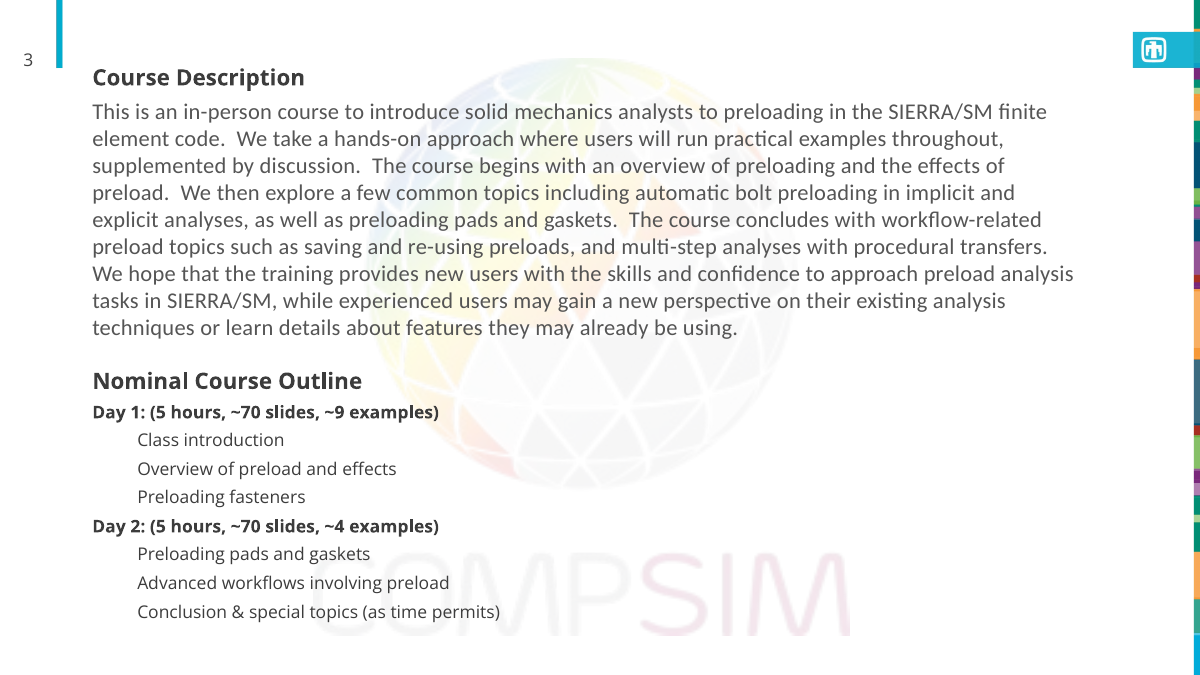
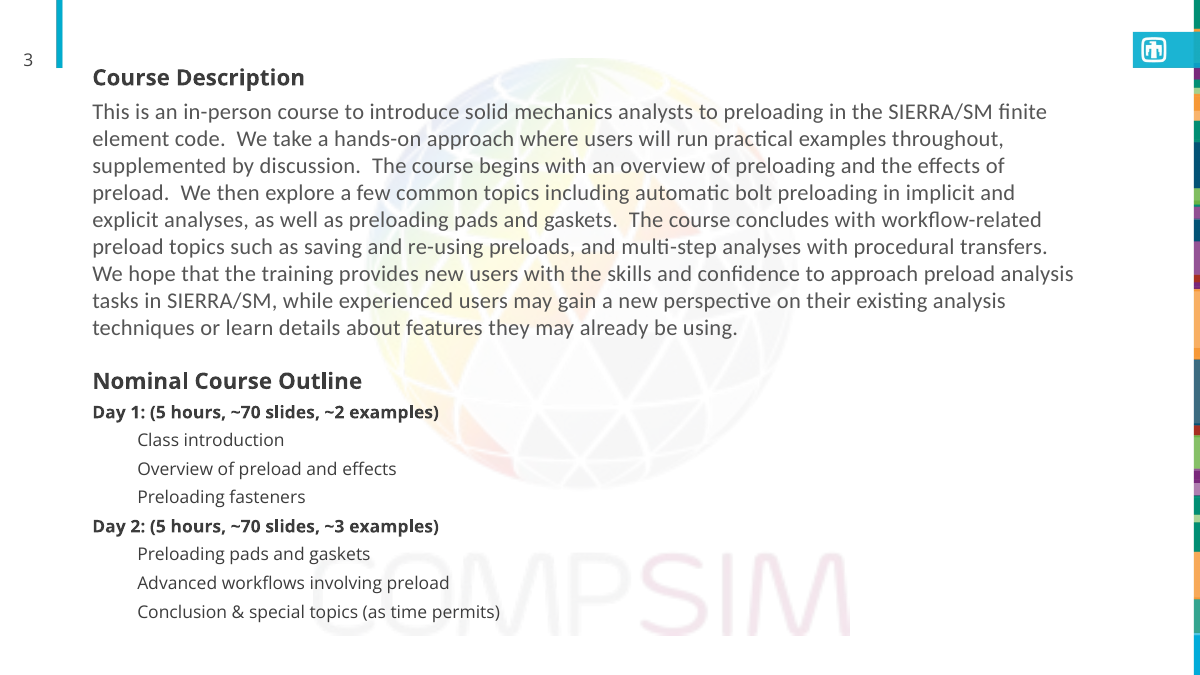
~9: ~9 -> ~2 (334, 413)
~4: ~4 -> ~3 (334, 527)
